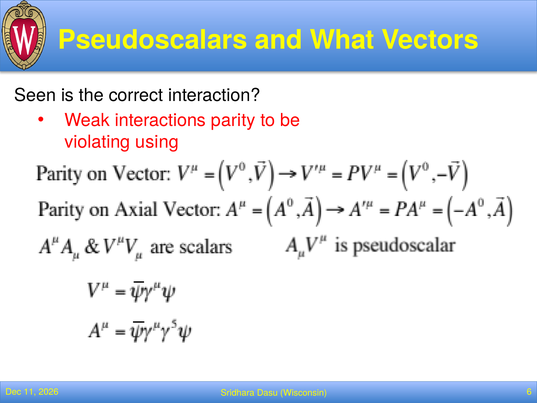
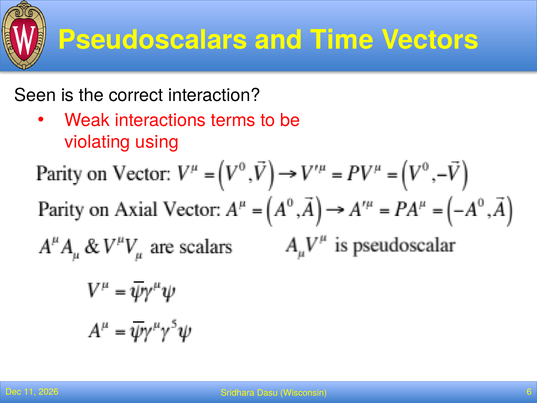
What: What -> Time (342, 40)
parity: parity -> terms (233, 120)
